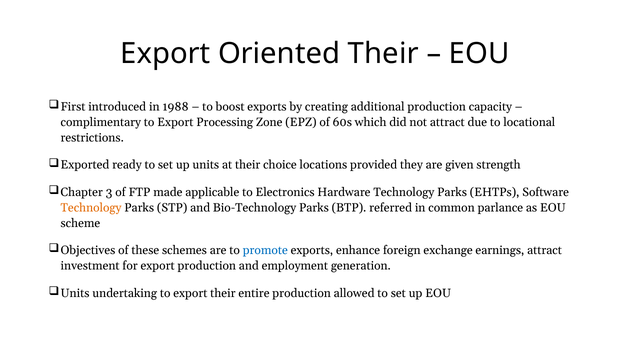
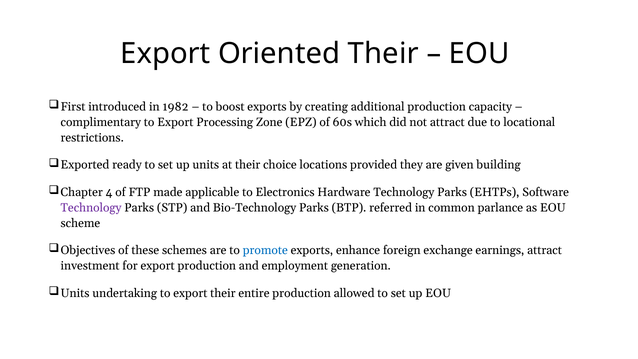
1988: 1988 -> 1982 (176, 107)
strength: strength -> building (499, 165)
3: 3 -> 4 (109, 192)
Technology colour: orange -> purple (91, 208)
